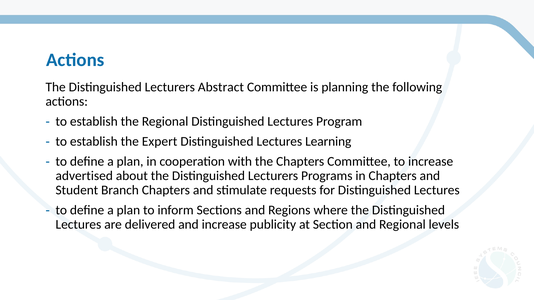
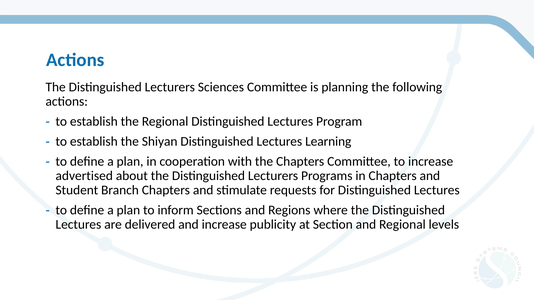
Abstract: Abstract -> Sciences (221, 87)
Expert: Expert -> Shiyan (160, 142)
